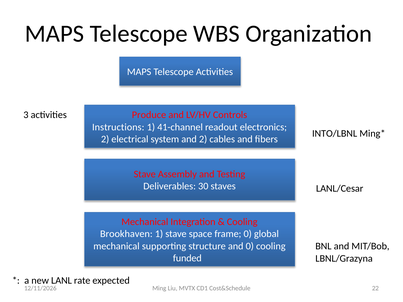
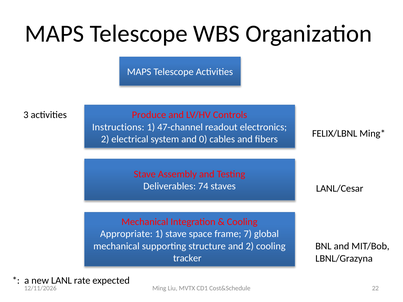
41-channel: 41-channel -> 47-channel (180, 127)
INTO/LBNL: INTO/LBNL -> FELIX/LBNL (335, 134)
and 2: 2 -> 0 (203, 139)
30: 30 -> 74 (203, 186)
Brookhaven: Brookhaven -> Appropriate (126, 234)
frame 0: 0 -> 7 (248, 234)
and 0: 0 -> 2 (250, 246)
funded: funded -> tracker (187, 258)
